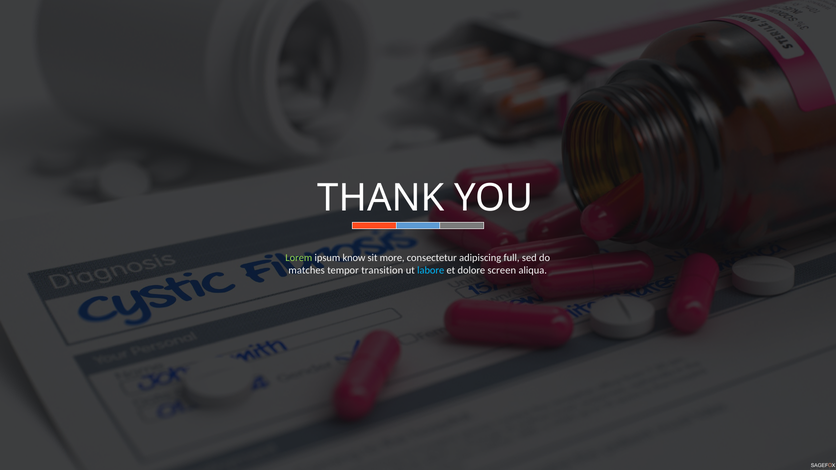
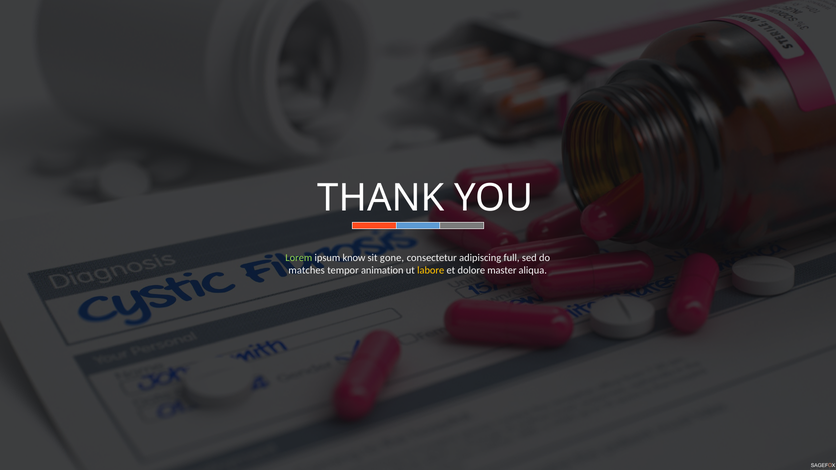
more: more -> gone (392, 258)
transition: transition -> animation (382, 271)
labore colour: light blue -> yellow (431, 271)
screen: screen -> master (502, 271)
